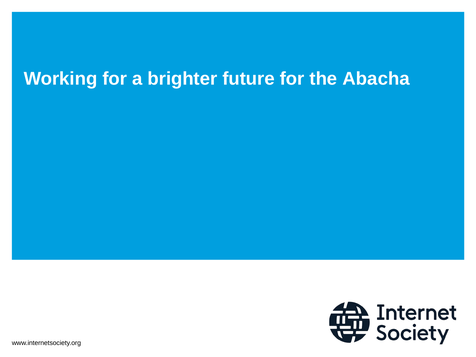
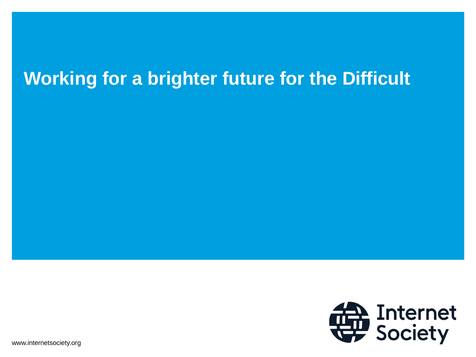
Abacha: Abacha -> Difficult (376, 79)
